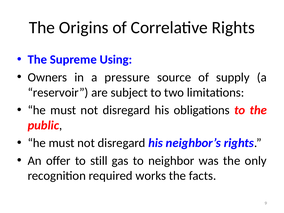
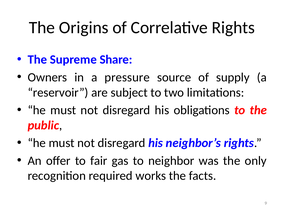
Using: Using -> Share (116, 60)
still: still -> fair (99, 161)
